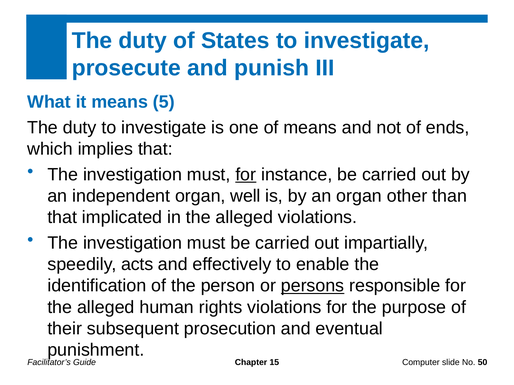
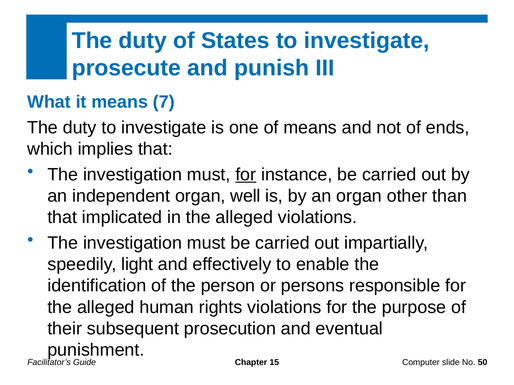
5: 5 -> 7 (164, 102)
acts: acts -> light (137, 265)
persons underline: present -> none (313, 286)
